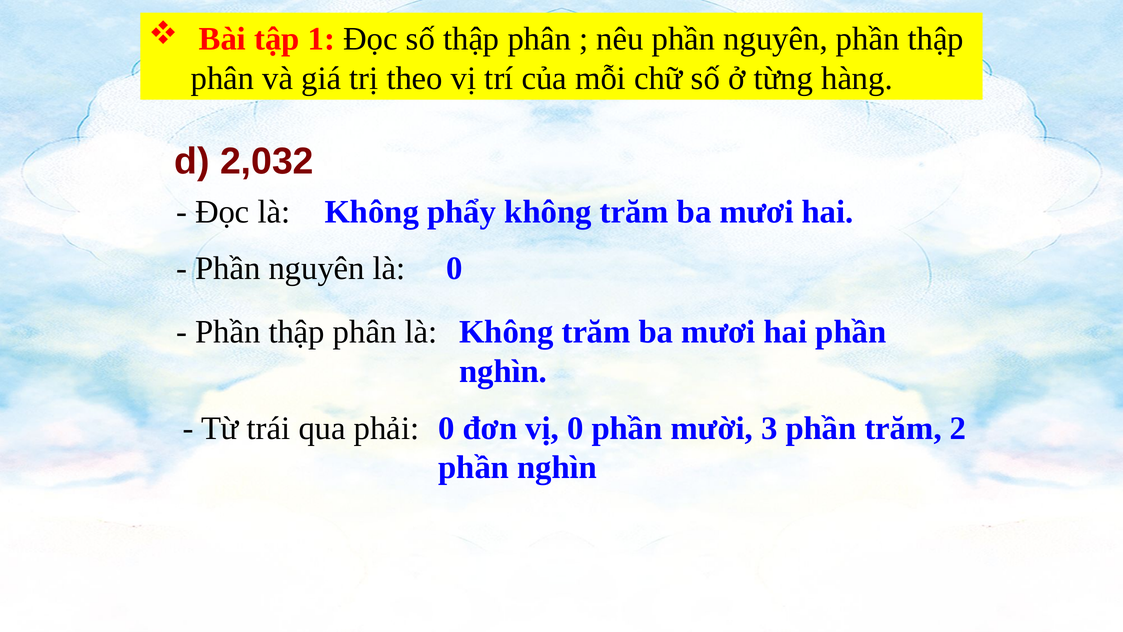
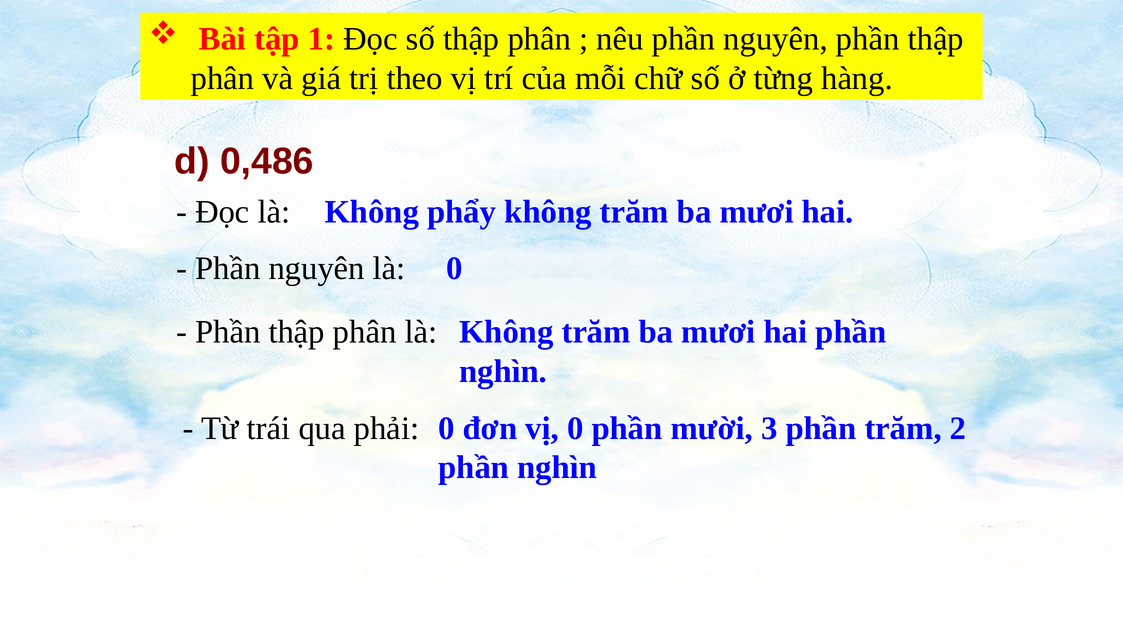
2,032: 2,032 -> 0,486 (267, 161)
